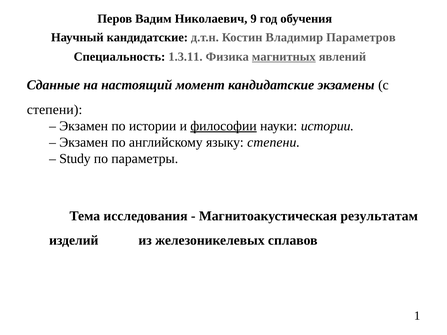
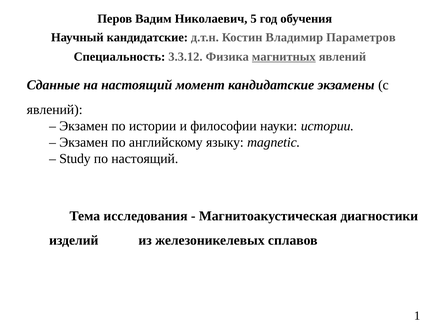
9: 9 -> 5 (254, 19)
1.3.11: 1.3.11 -> 3.3.12 (185, 57)
степени: степени -> явлений (55, 110)
философии underline: present -> none (223, 126)
языку степени: степени -> magnetic (274, 142)
по параметры: параметры -> настоящий (145, 159)
результатам: результатам -> диагностики (379, 216)
